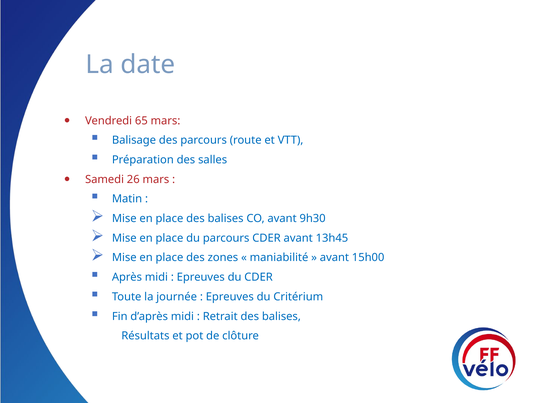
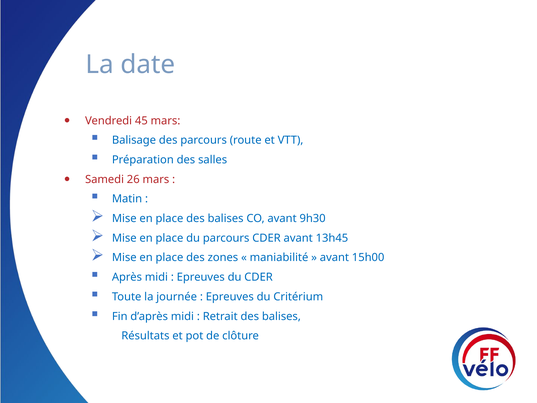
65: 65 -> 45 (141, 121)
